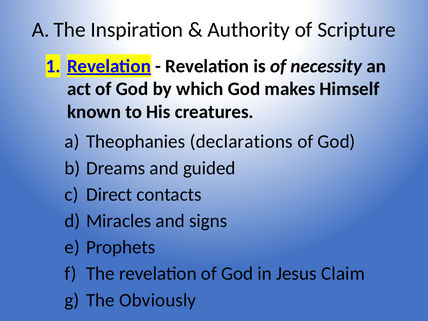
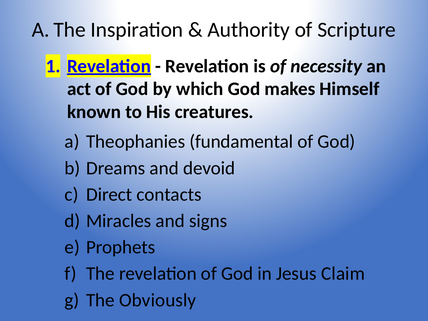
declarations: declarations -> fundamental (241, 142)
guided: guided -> devoid (209, 168)
